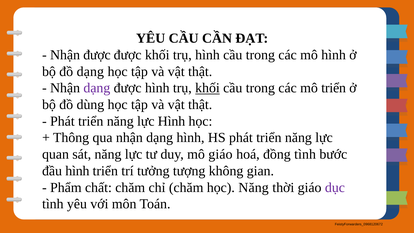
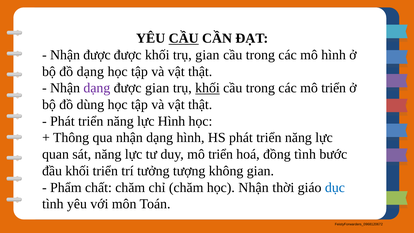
CẦU underline: none -> present (184, 38)
trụ hình: hình -> gian (207, 55)
được hình: hình -> gian (157, 88)
duy mô giáo: giáo -> triển (221, 154)
đầu hình: hình -> khối (77, 171)
học Năng: Năng -> Nhận (254, 187)
dục colour: purple -> blue (335, 187)
